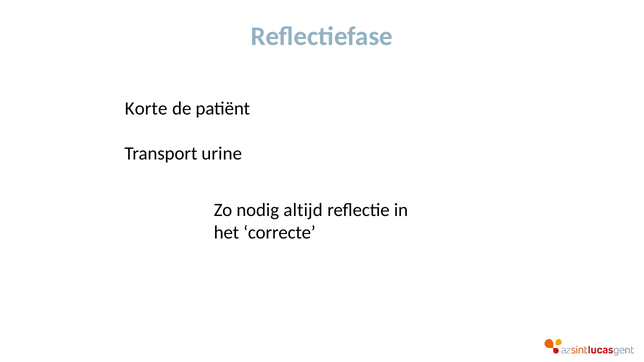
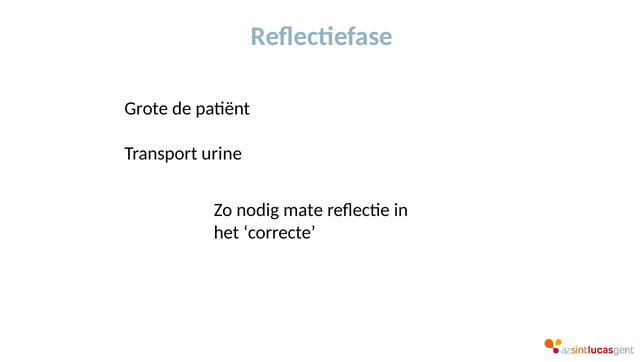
Korte: Korte -> Grote (146, 109)
altijd: altijd -> mate (303, 210)
